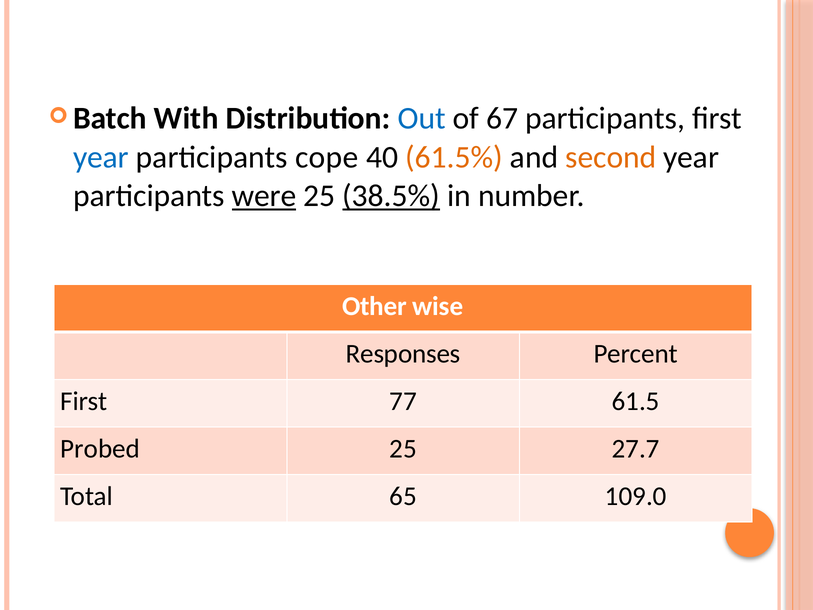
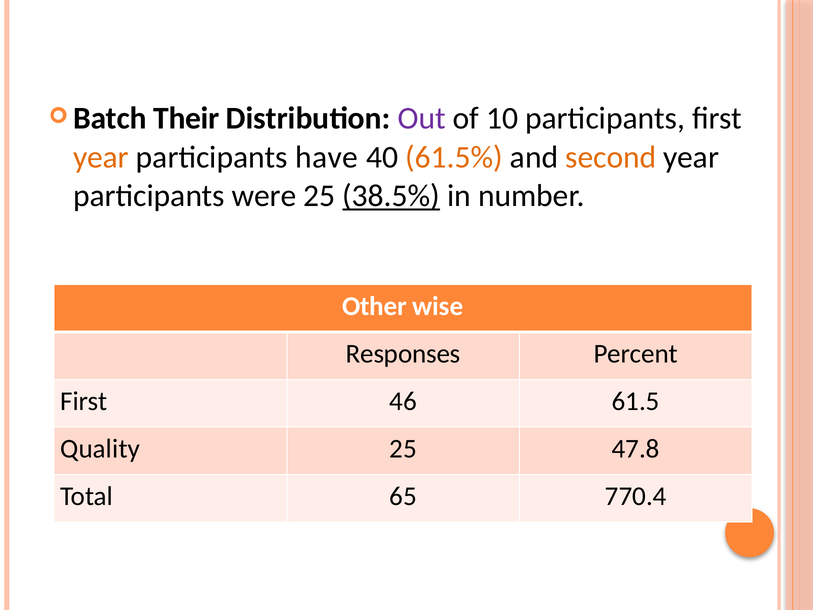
With: With -> Their (186, 118)
Out colour: blue -> purple (422, 118)
67: 67 -> 10 (502, 118)
year colour: blue -> orange (101, 157)
cope: cope -> have (327, 157)
were underline: present -> none (264, 196)
77: 77 -> 46 (403, 401)
Probed: Probed -> Quality (100, 448)
27.7: 27.7 -> 47.8 (636, 448)
109.0: 109.0 -> 770.4 (636, 496)
